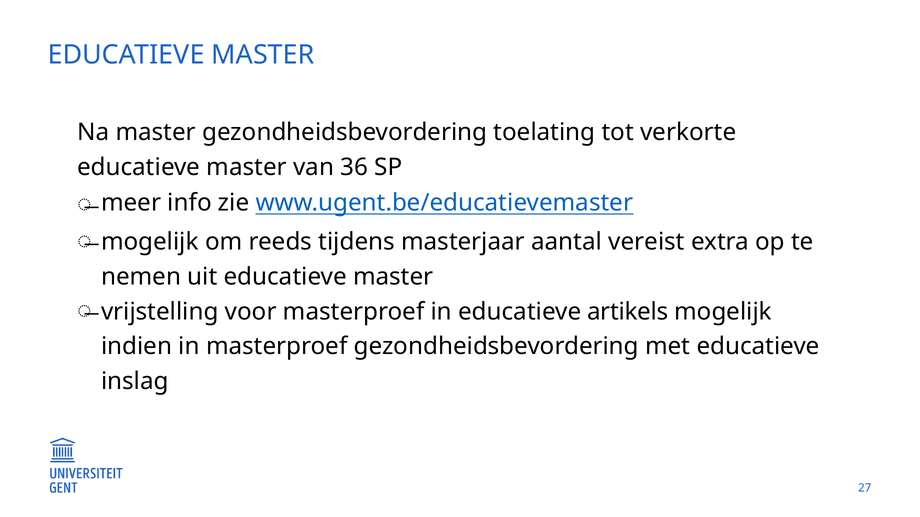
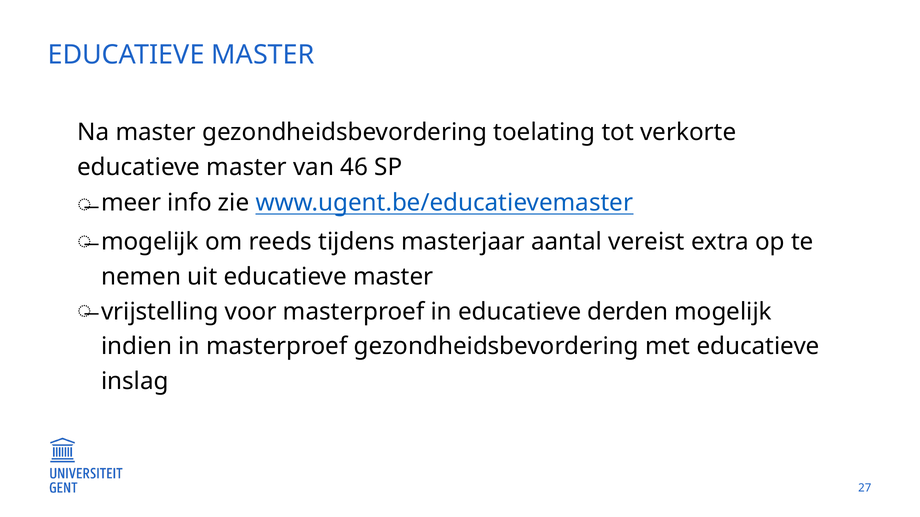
36: 36 -> 46 (354, 167)
artikels: artikels -> derden (628, 312)
